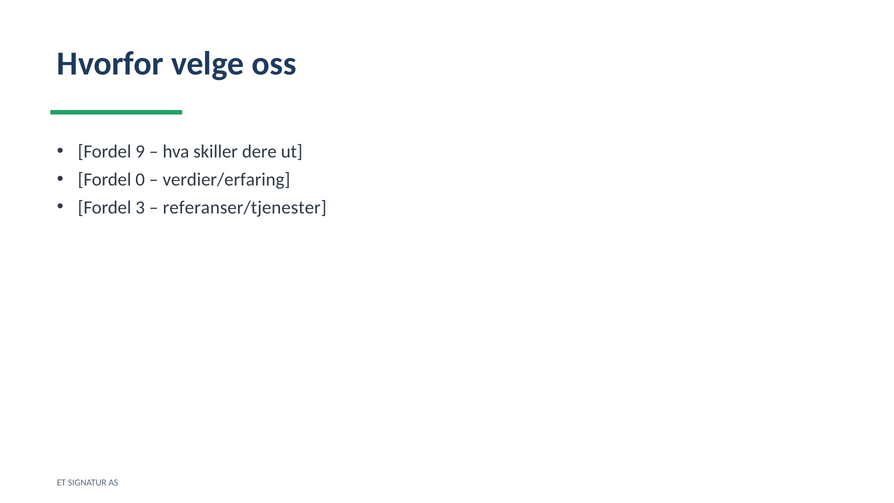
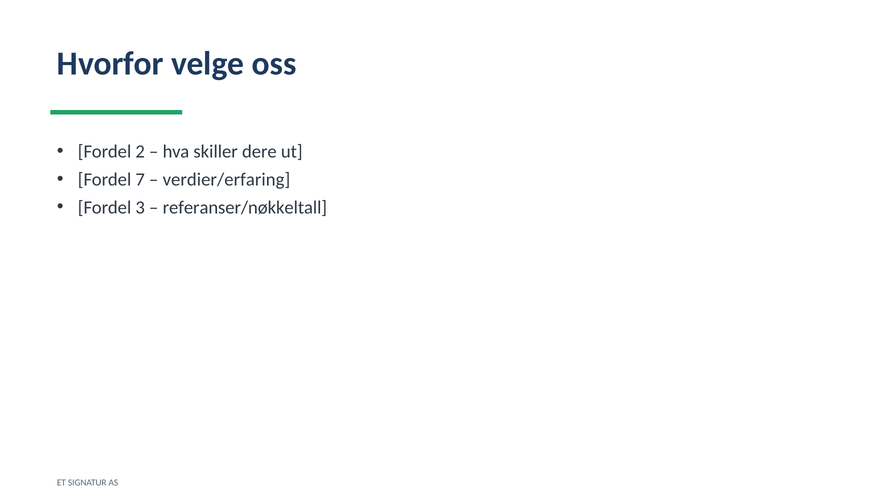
9: 9 -> 2 (140, 151)
0: 0 -> 7 (140, 179)
referanser/tjenester: referanser/tjenester -> referanser/nøkkeltall (245, 207)
